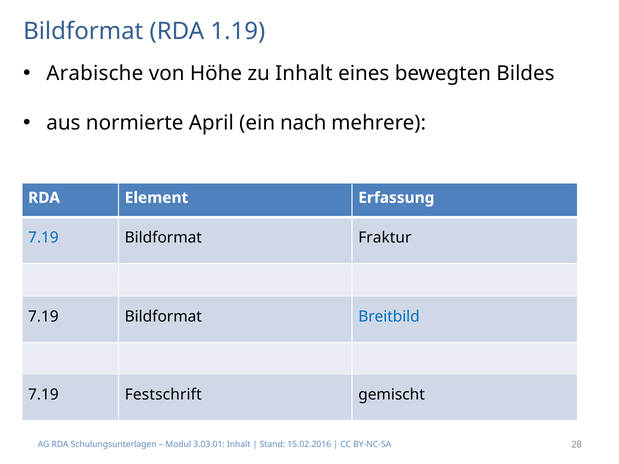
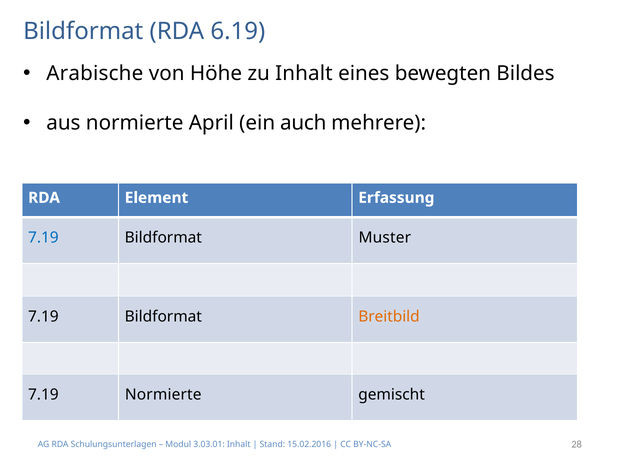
1.19: 1.19 -> 6.19 (238, 31)
nach: nach -> auch (303, 123)
Fraktur: Fraktur -> Muster (385, 238)
Breitbild colour: blue -> orange (389, 317)
7.19 Festschrift: Festschrift -> Normierte (163, 395)
